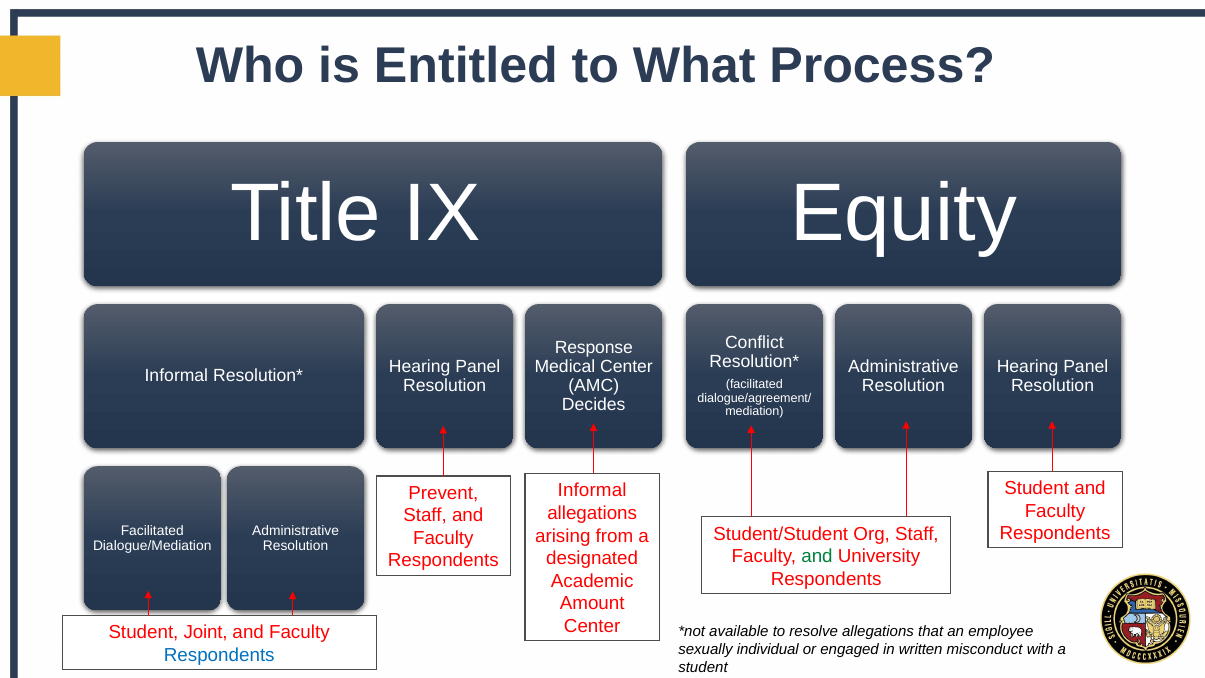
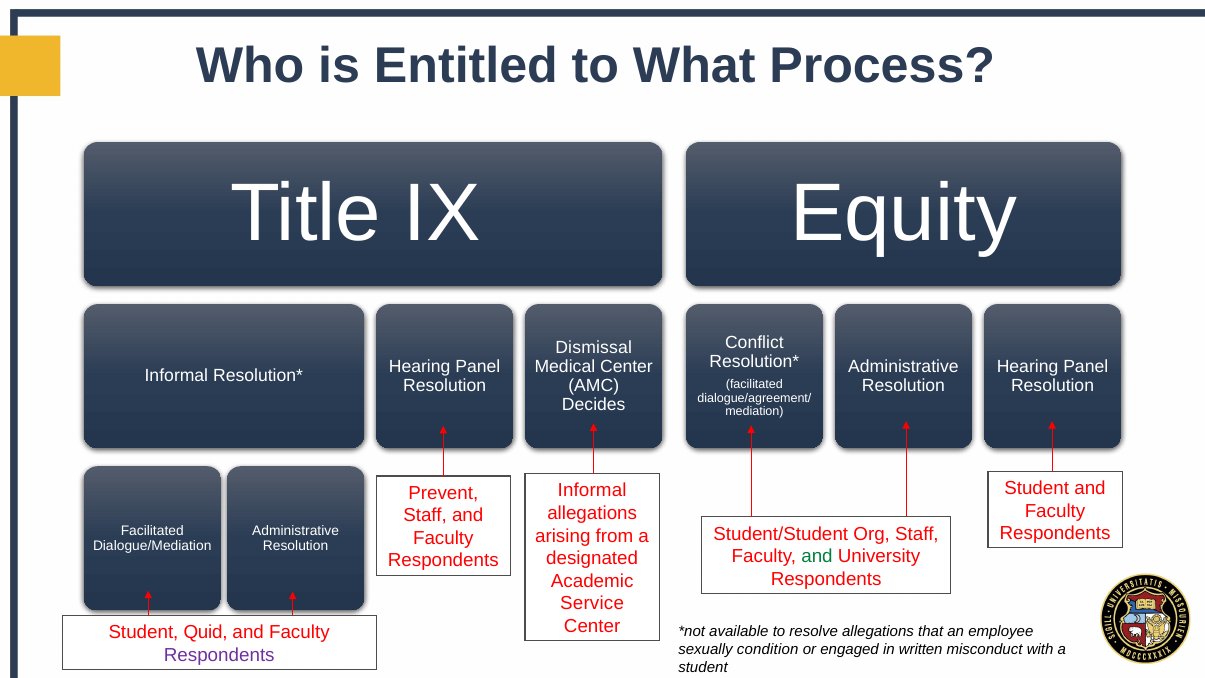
Response: Response -> Dismissal (594, 347)
Amount: Amount -> Service (592, 603)
Joint: Joint -> Quid (206, 633)
individual: individual -> condition (768, 650)
Respondents colour: blue -> purple (219, 655)
